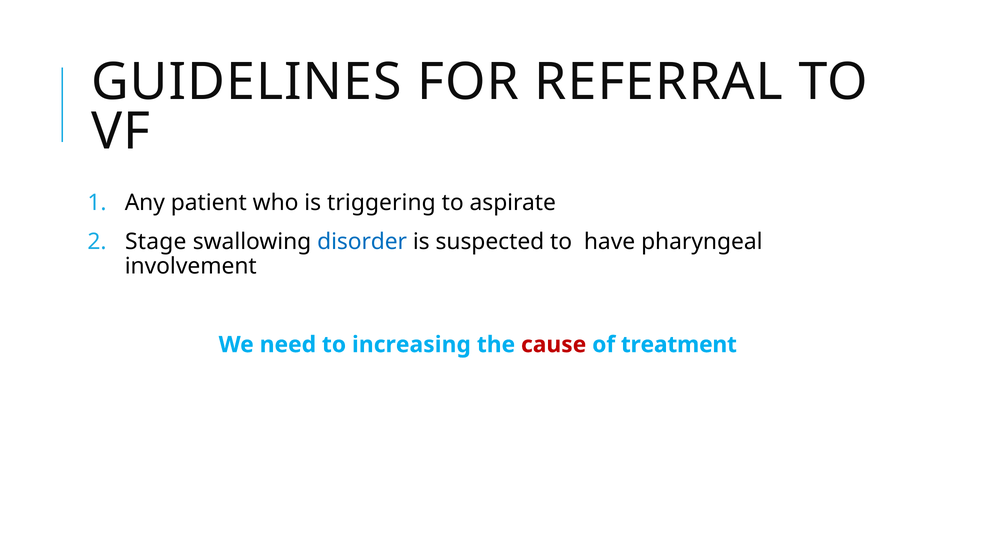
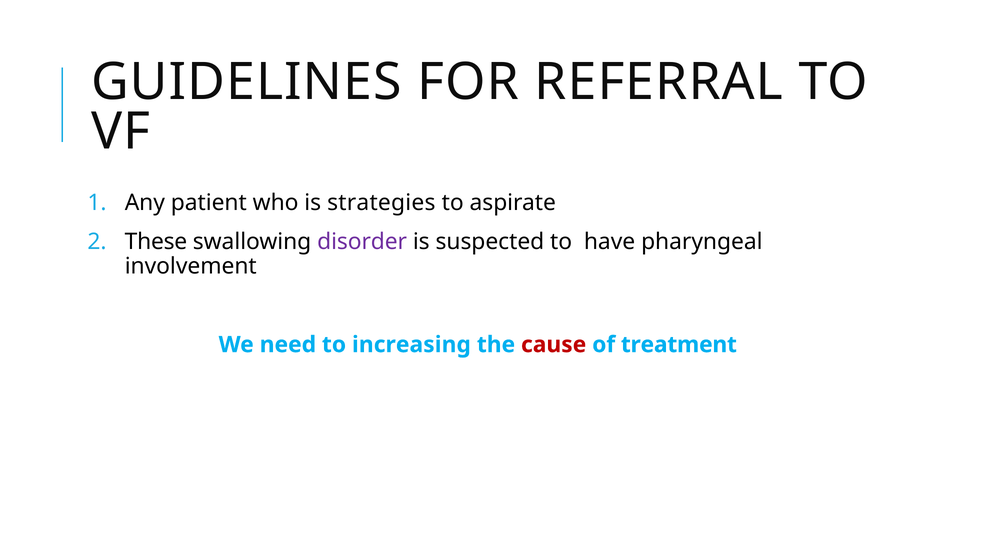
triggering: triggering -> strategies (381, 203)
Stage: Stage -> These (156, 242)
disorder colour: blue -> purple (362, 242)
